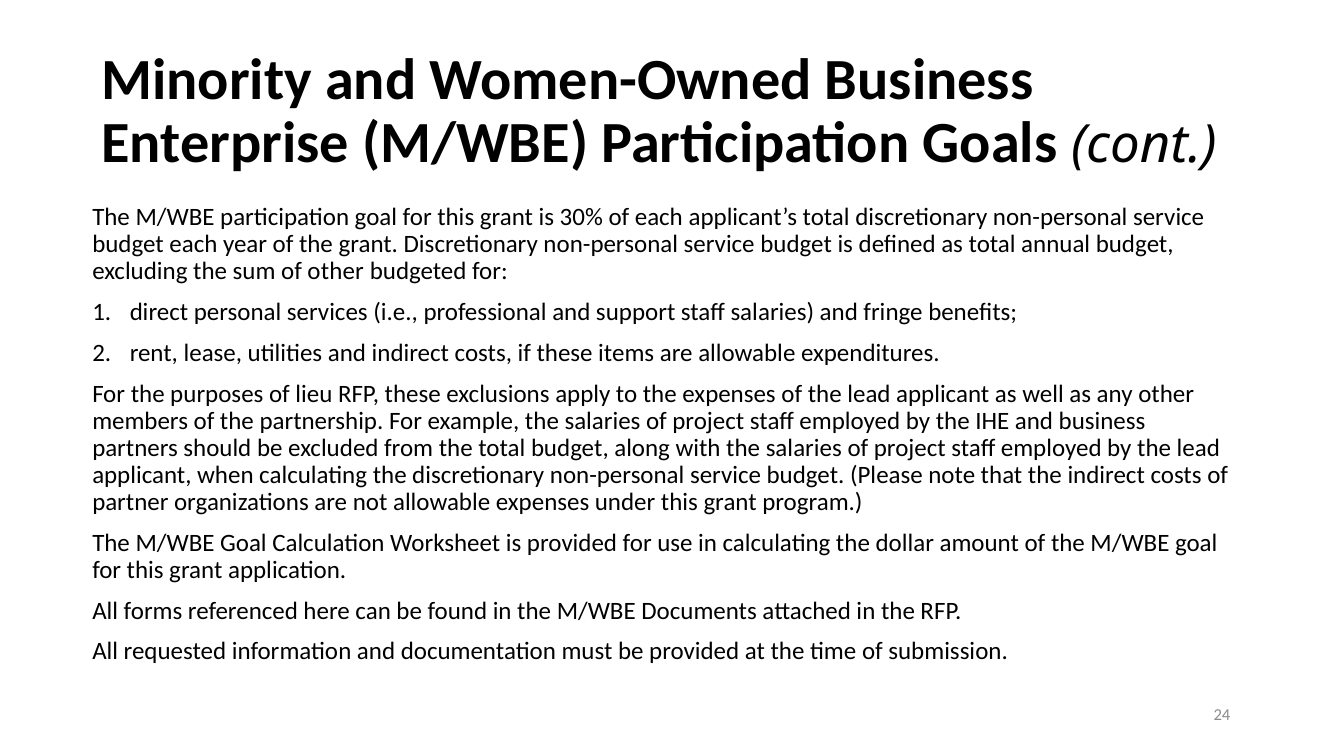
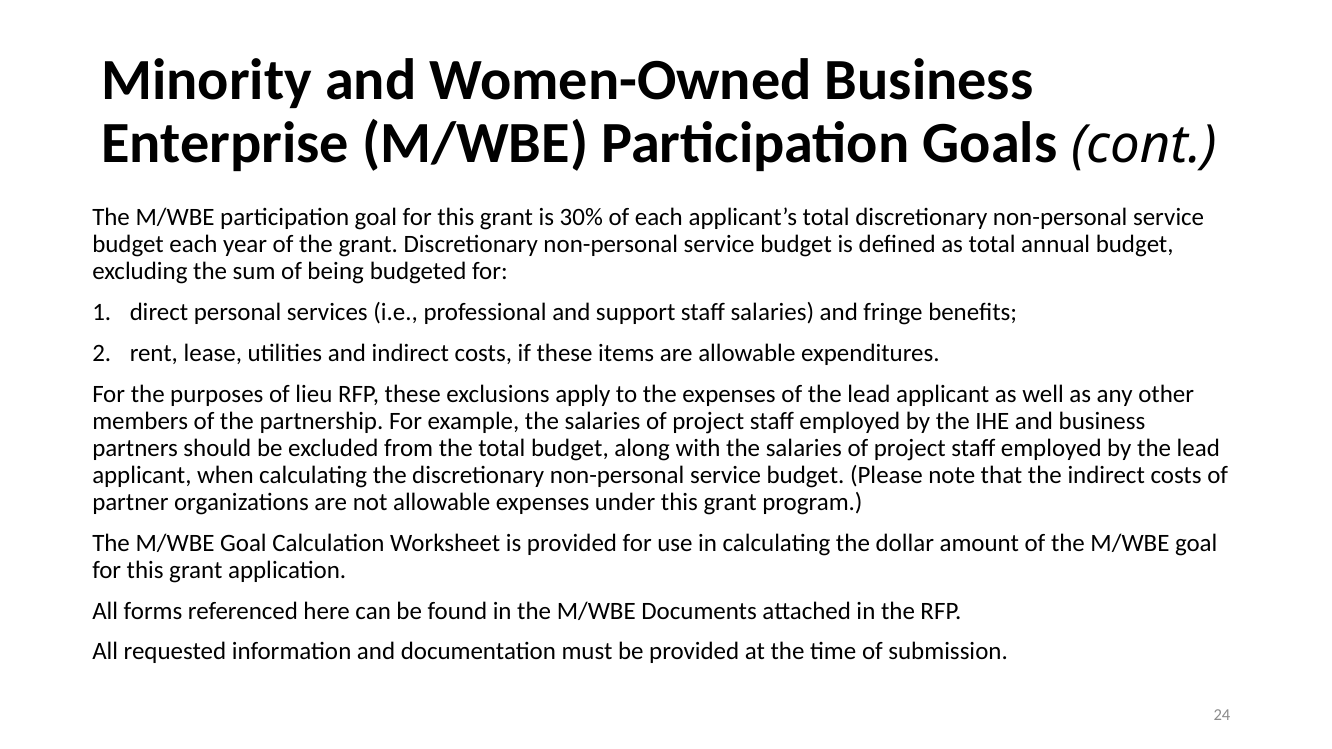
of other: other -> being (336, 272)
